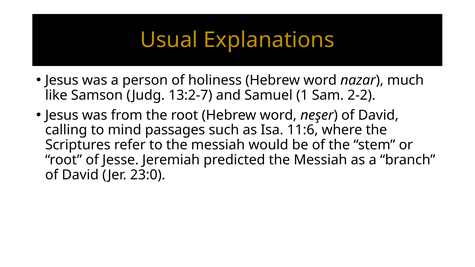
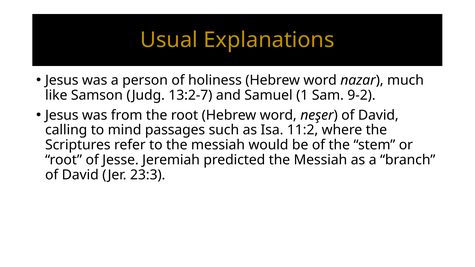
2-2: 2-2 -> 9-2 (361, 95)
11:6: 11:6 -> 11:2 (303, 130)
23:0: 23:0 -> 23:3 (148, 175)
